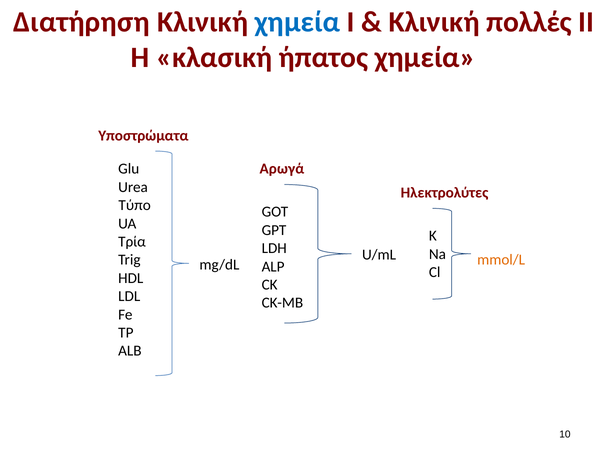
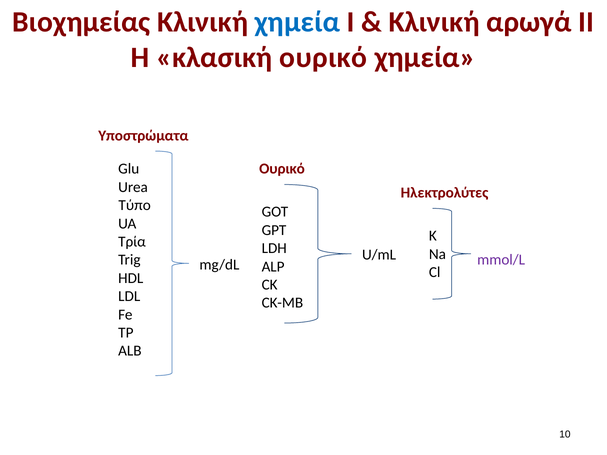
Διατήρηση: Διατήρηση -> Βιοχημείας (81, 22)
πολλές: πολλές -> αρωγά (529, 22)
κλασική ήπατος: ήπατος -> ουρικό (323, 58)
Αρωγά: Αρωγά -> Ουρικό (282, 169)
mmol/L colour: orange -> purple (501, 260)
